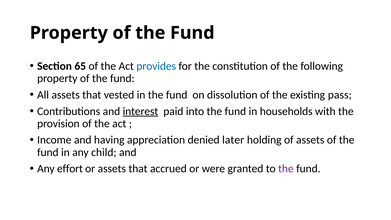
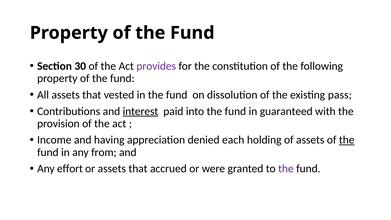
65: 65 -> 30 (80, 66)
provides colour: blue -> purple (156, 66)
households: households -> guaranteed (286, 111)
later: later -> each (233, 140)
the underline: none -> present (347, 140)
child: child -> from (104, 152)
